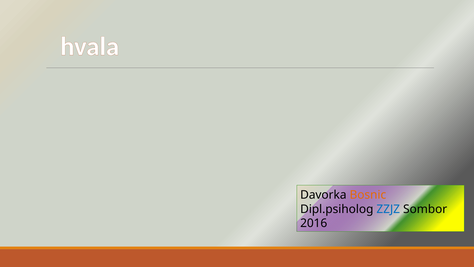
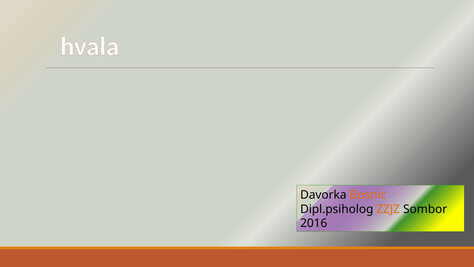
ZZJZ colour: blue -> orange (388, 209)
